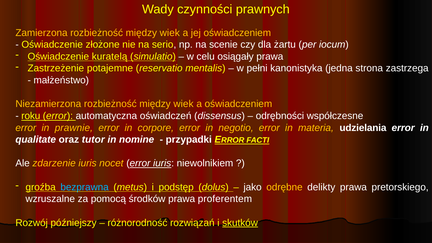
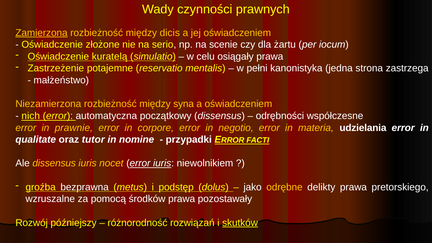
Zamierzona underline: none -> present (42, 33)
wiek: wiek -> dicis (170, 33)
Niezamierzona rozbieżność między wiek: wiek -> syna (184, 104)
roku: roku -> nich (31, 116)
oświadczeń: oświadczeń -> początkowy (166, 116)
Ale zdarzenie: zdarzenie -> dissensus (54, 163)
bezprawna colour: light blue -> white (85, 187)
proferentem: proferentem -> pozostawały (225, 199)
